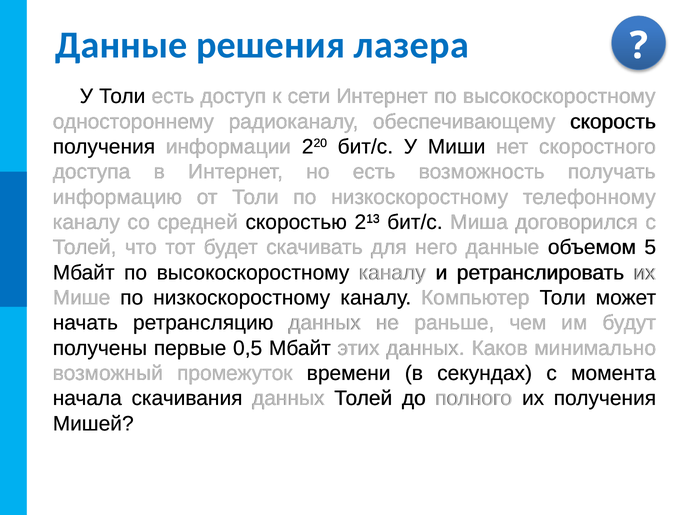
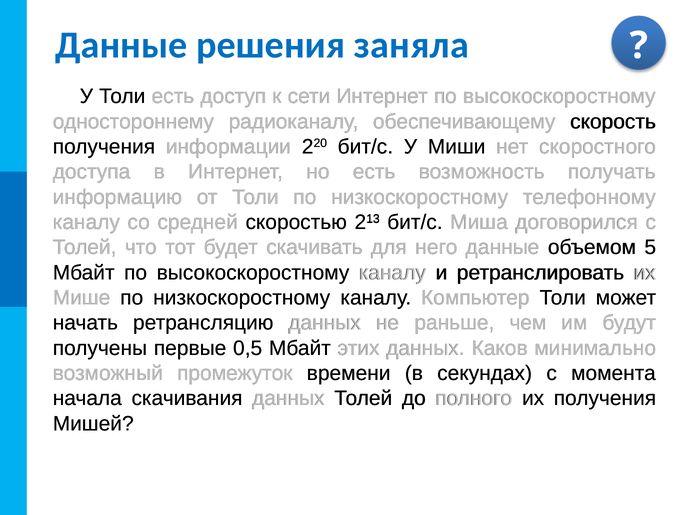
лазера: лазера -> заняла (411, 45)
